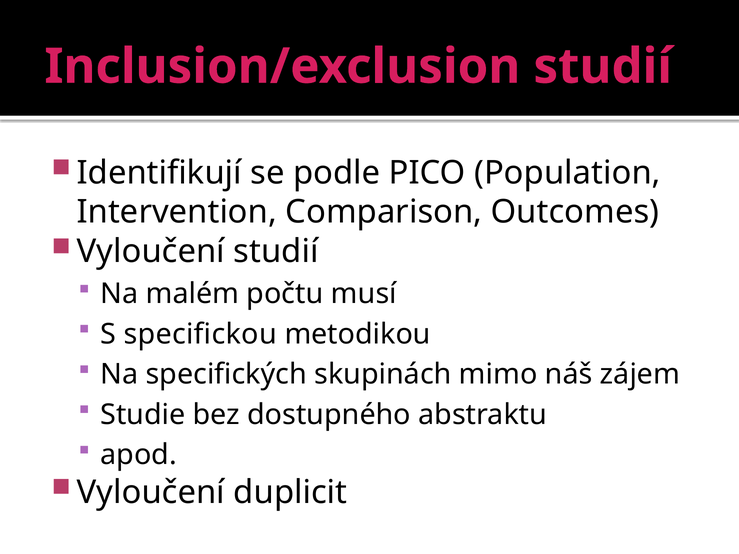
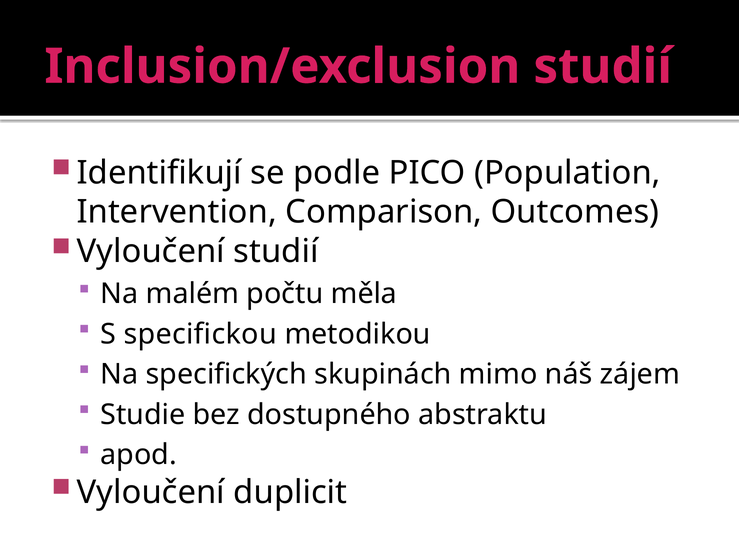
musí: musí -> měla (364, 294)
